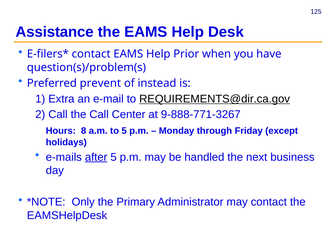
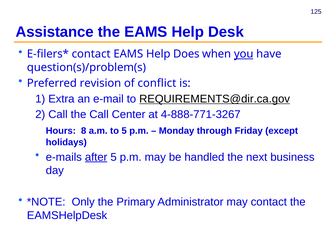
Prior: Prior -> Does (186, 54)
you underline: none -> present (244, 54)
prevent: prevent -> revision (100, 83)
instead: instead -> conflict (157, 83)
9-888-771-3267: 9-888-771-3267 -> 4-888-771-3267 (201, 114)
